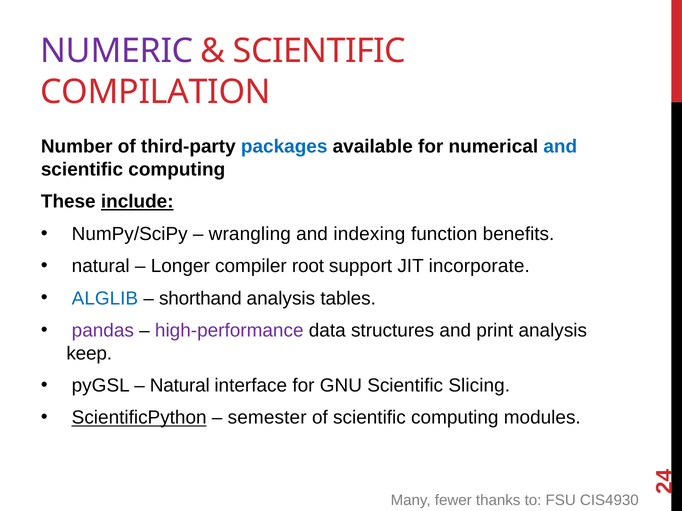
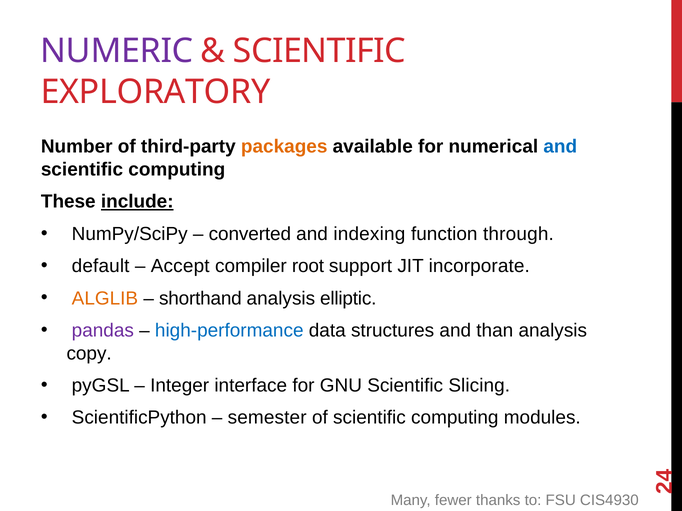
COMPILATION: COMPILATION -> EXPLORATORY (156, 92)
packages colour: blue -> orange (284, 147)
wrangling: wrangling -> converted (250, 234)
benefits: benefits -> through (518, 234)
natural: natural -> default (101, 266)
Longer: Longer -> Accept (180, 266)
ALGLIB colour: blue -> orange (105, 299)
tables: tables -> elliptic (348, 299)
high-performance colour: purple -> blue (229, 331)
print: print -> than (495, 331)
keep: keep -> copy (89, 354)
Natural: Natural -> Integer (180, 386)
ScientificPython underline: present -> none (139, 418)
